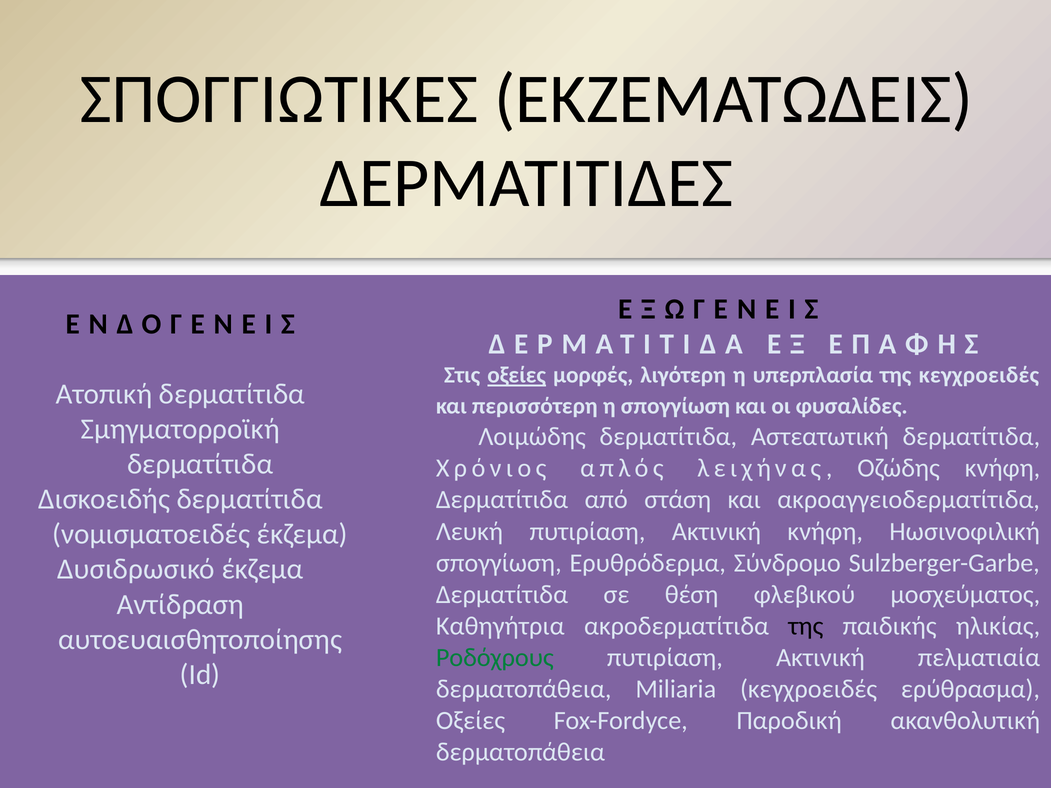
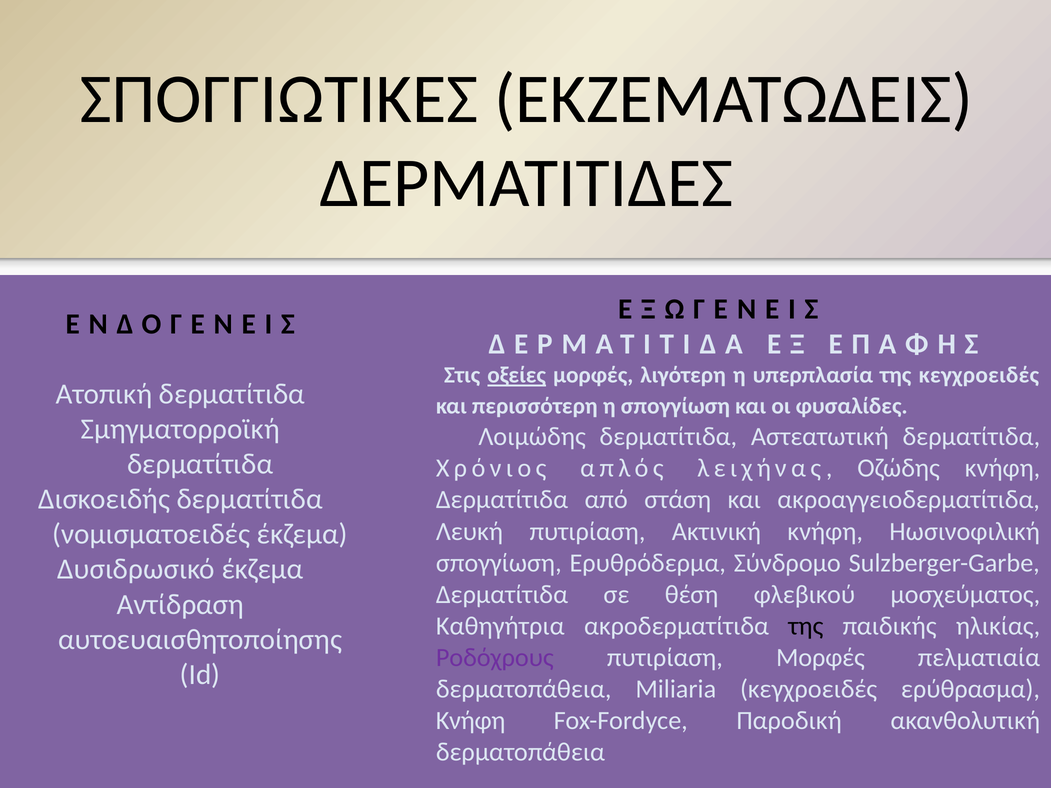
Ροδόχρους colour: green -> purple (495, 658)
Ακτινική: Ακτινική -> Μορφές (820, 658)
Οξείες: Οξείες -> Κνήφη (471, 721)
